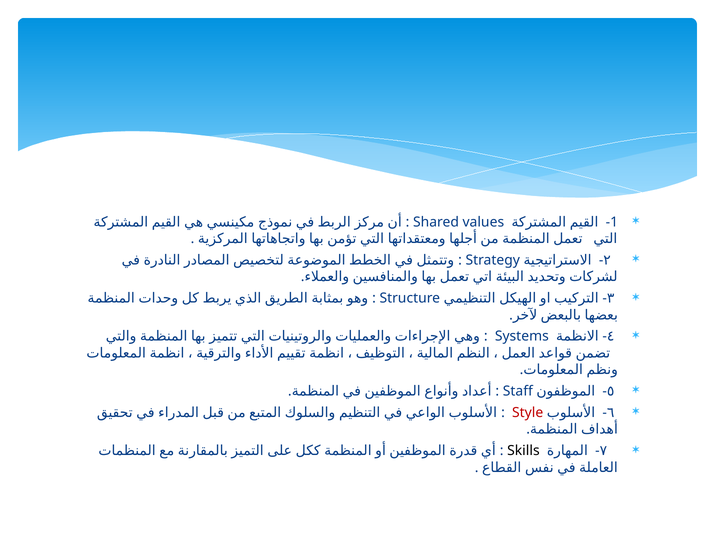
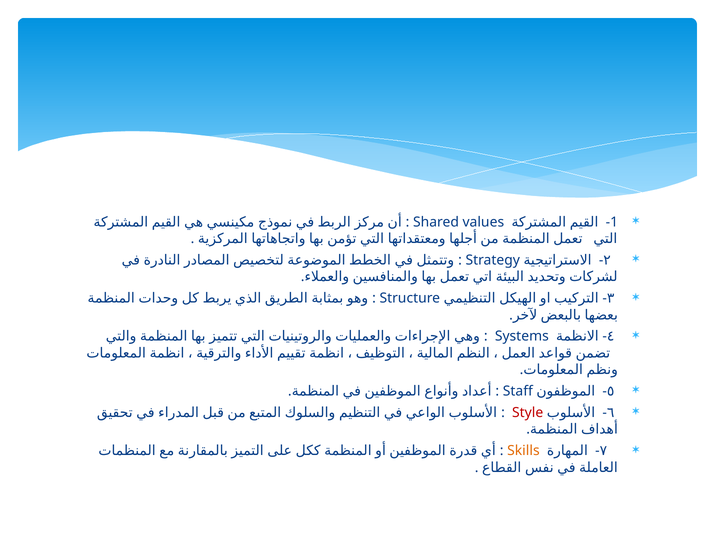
Skills colour: black -> orange (523, 450)
